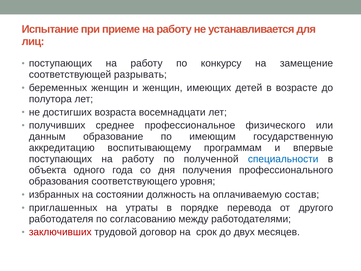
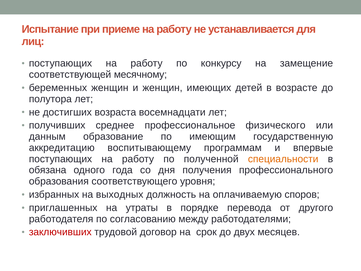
разрывать: разрывать -> месячному (140, 75)
специальности colour: blue -> orange (283, 159)
объекта: объекта -> обязана (48, 170)
состоянии: состоянии -> выходных (120, 194)
состав: состав -> споров (302, 194)
